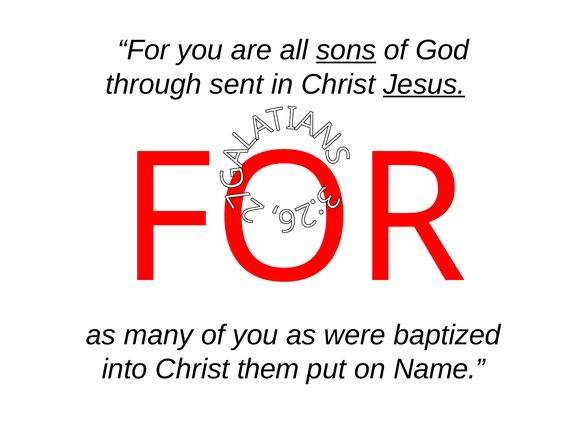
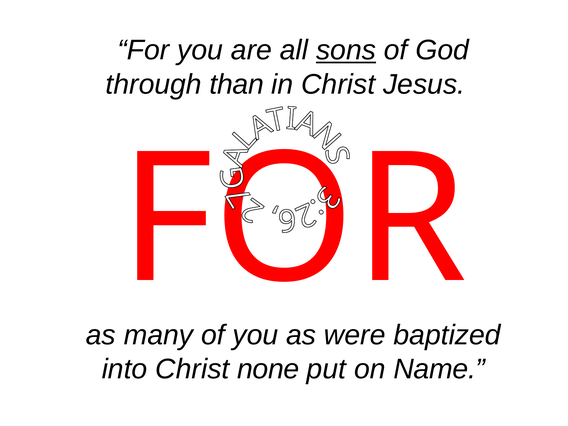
sent: sent -> than (237, 84)
Jesus underline: present -> none (424, 84)
them: them -> none (268, 369)
